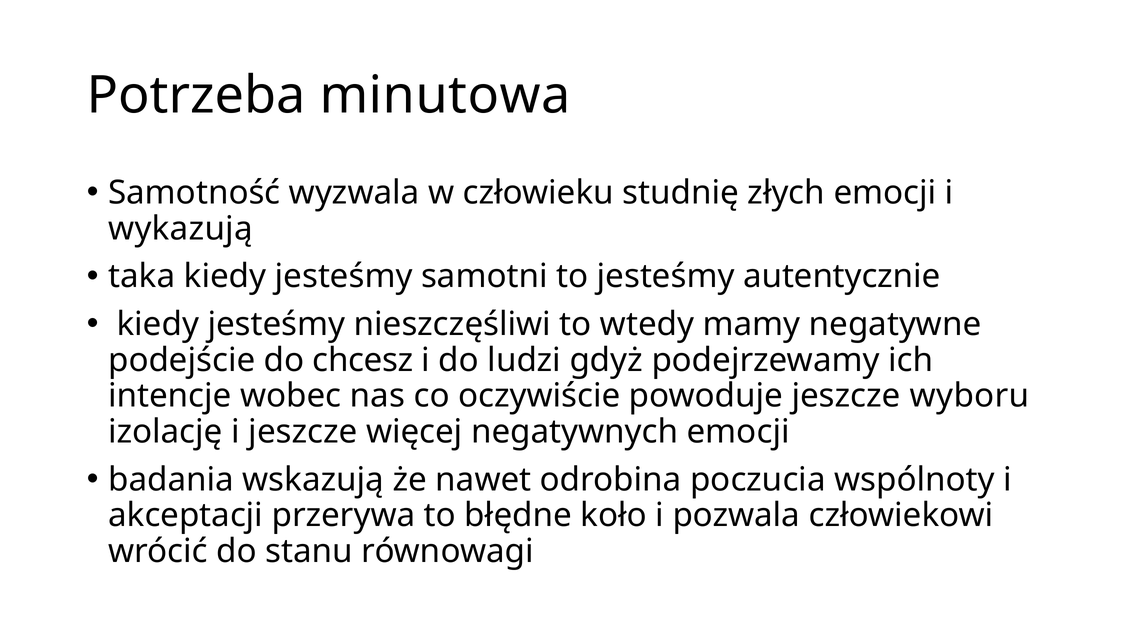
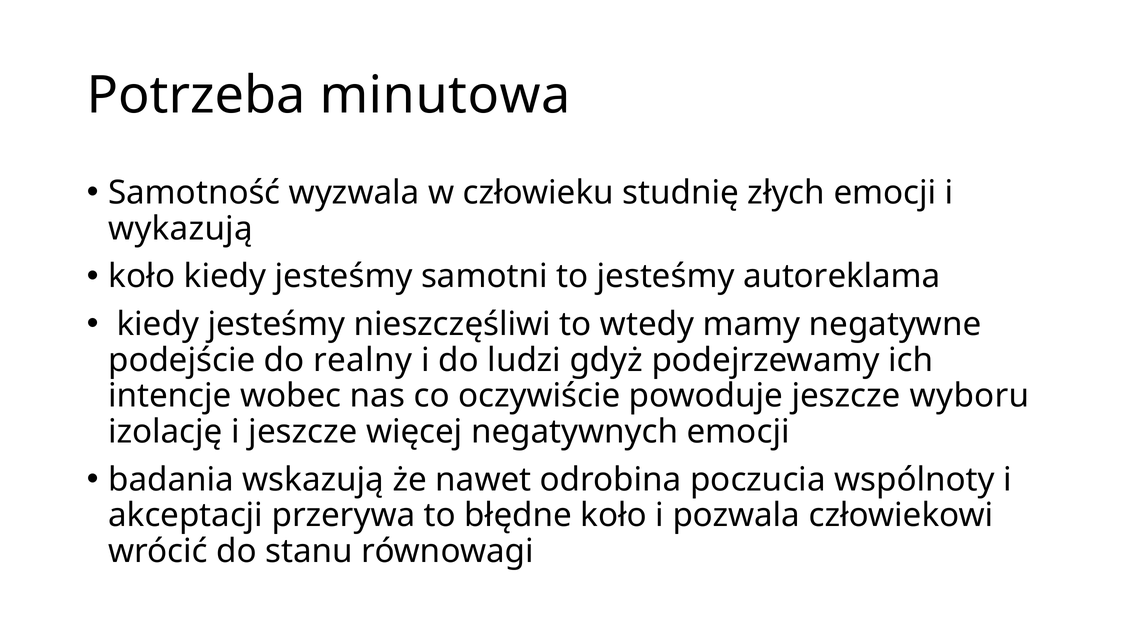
taka: taka -> koło (142, 276)
autentycznie: autentycznie -> autoreklama (842, 276)
chcesz: chcesz -> realny (363, 360)
